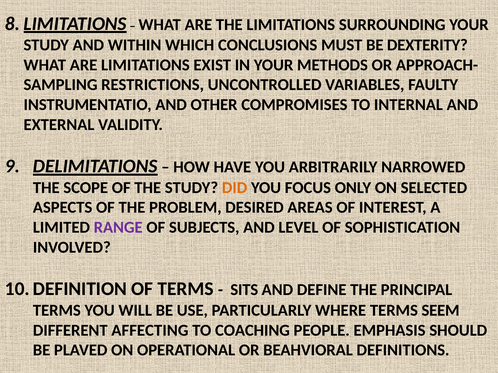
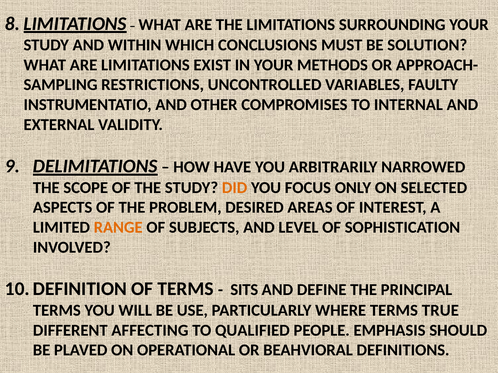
DEXTERITY: DEXTERITY -> SOLUTION (427, 45)
RANGE colour: purple -> orange (118, 228)
SEEM: SEEM -> TRUE (440, 311)
COACHING: COACHING -> QUALIFIED (252, 331)
